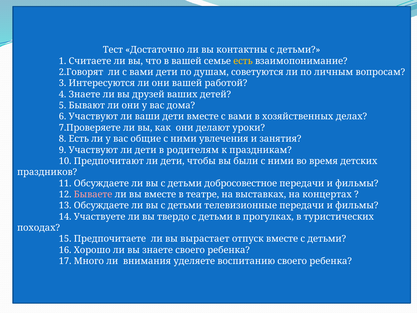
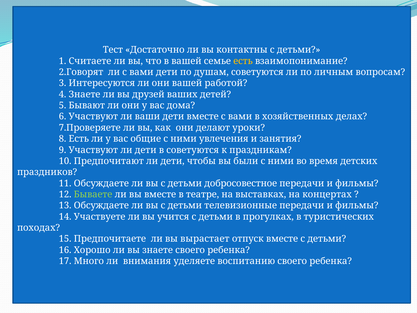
в родителям: родителям -> советуются (193, 150)
Бываете colour: pink -> light green (93, 194)
твердо: твердо -> учится (173, 217)
